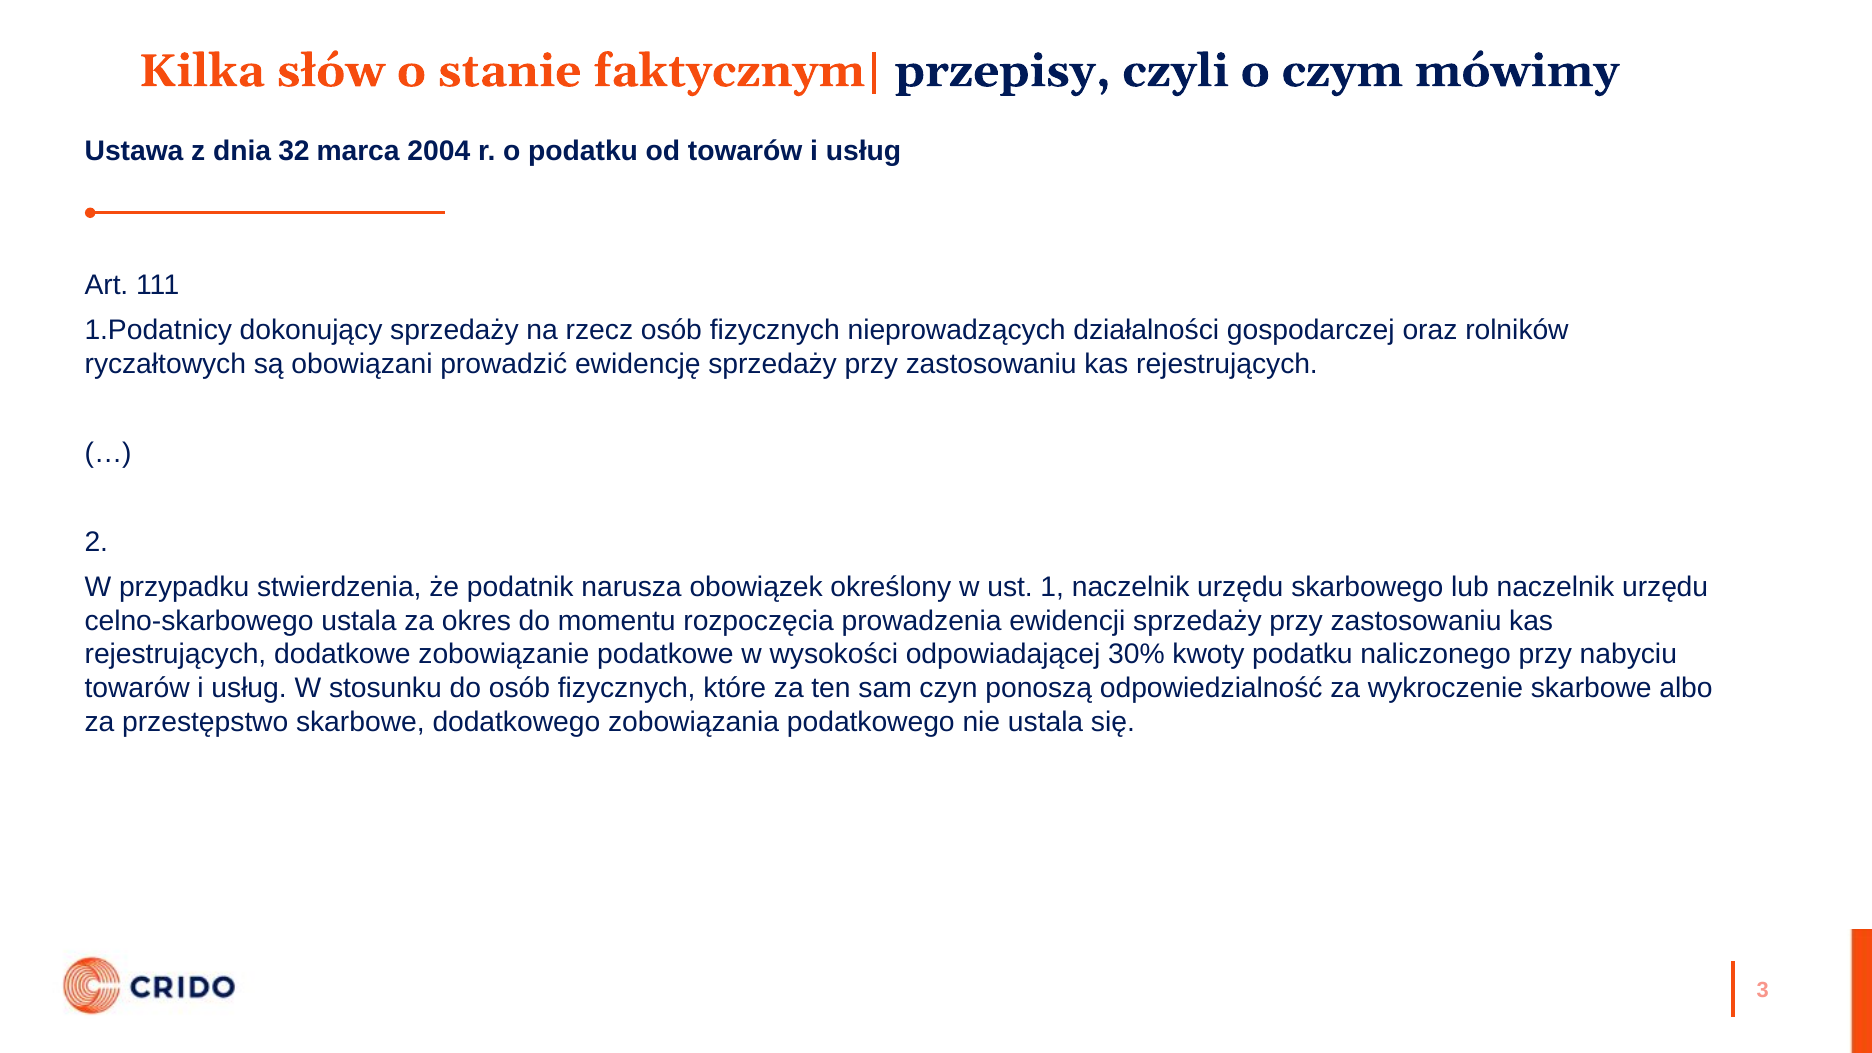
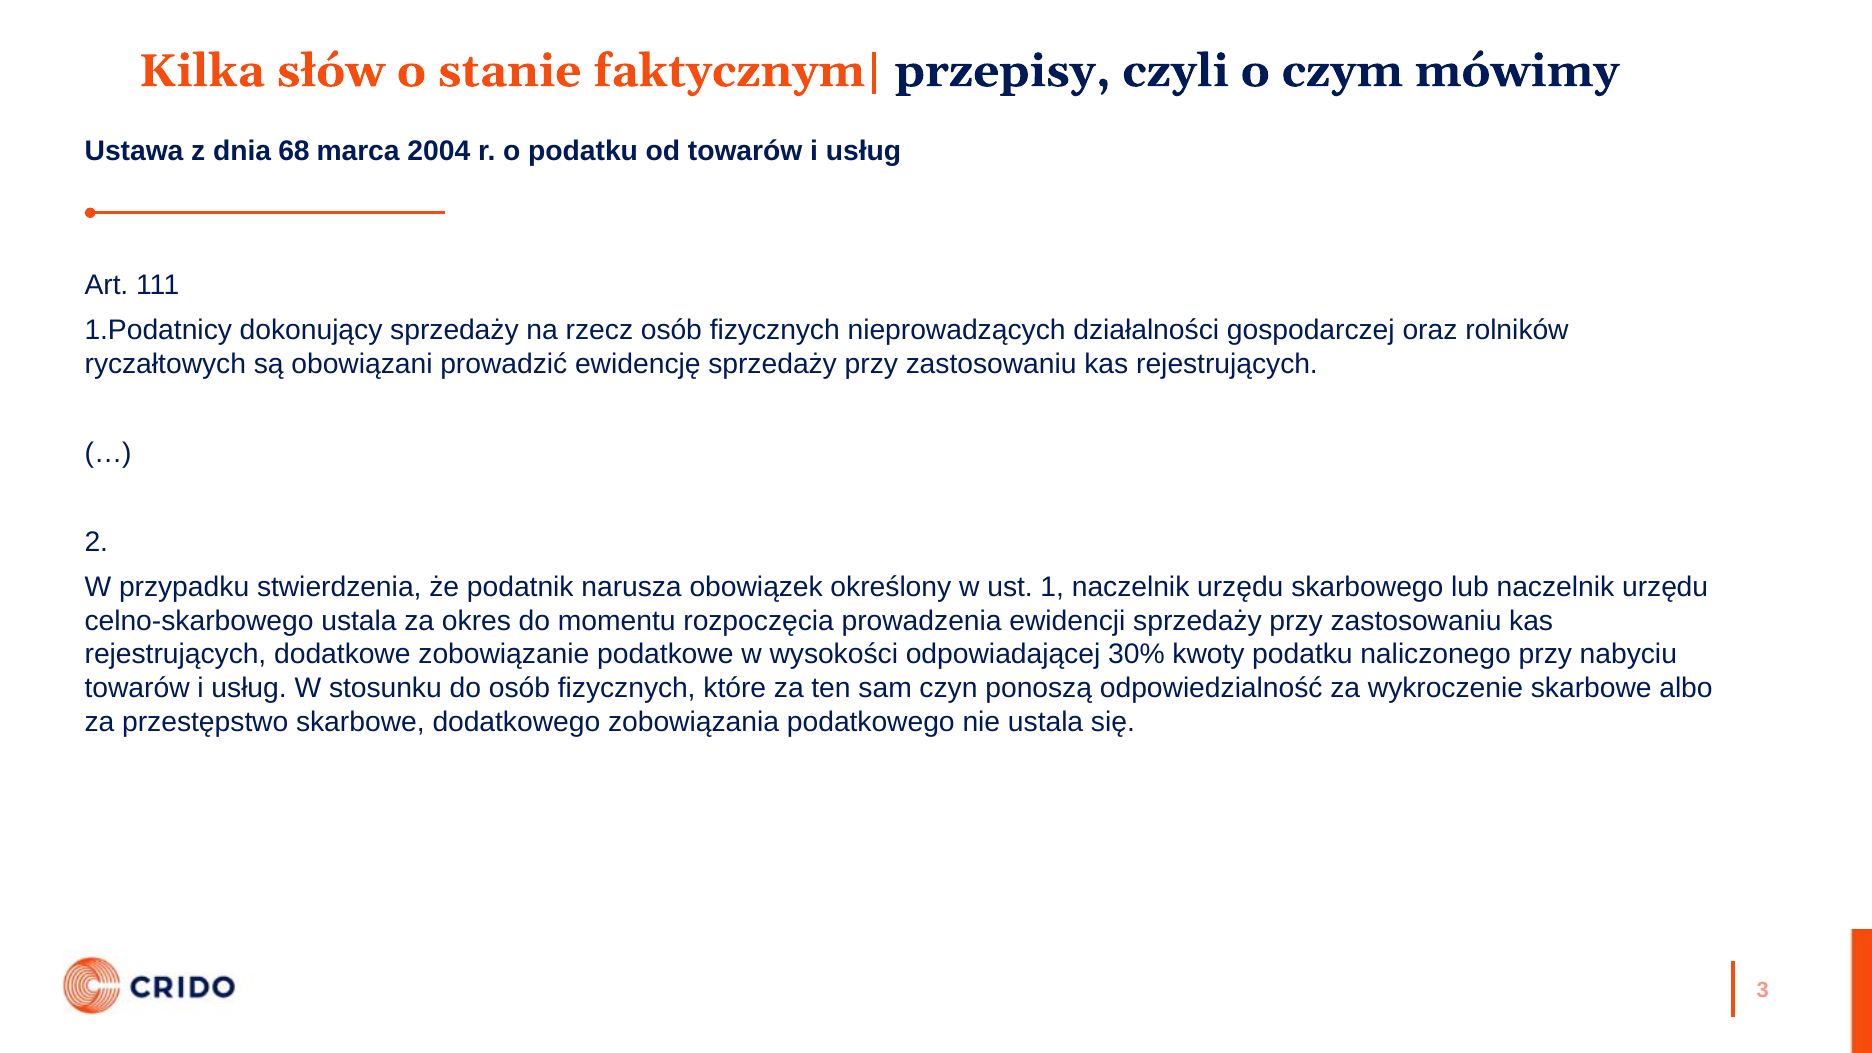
32: 32 -> 68 (294, 152)
